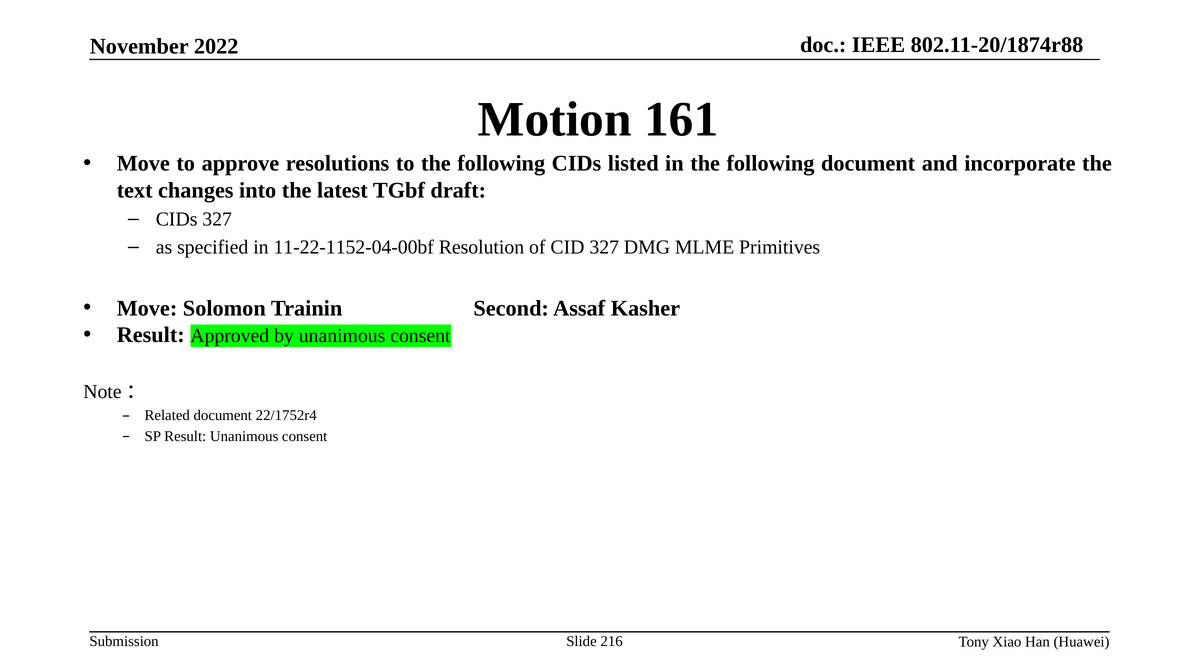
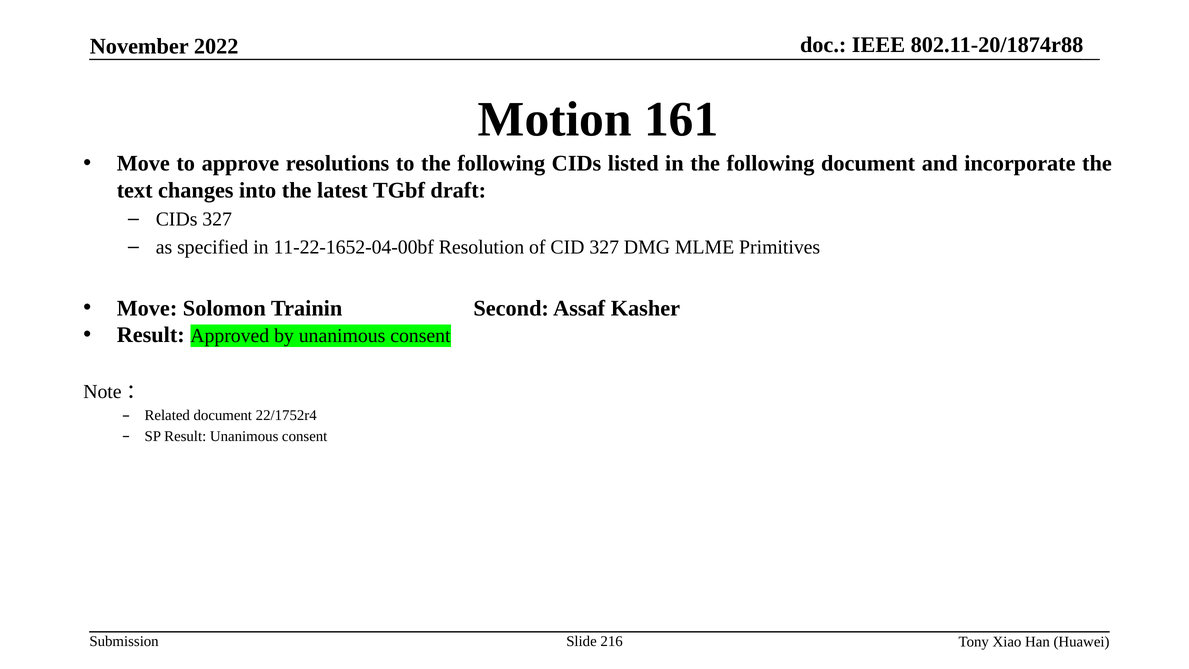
11-22-1152-04-00bf: 11-22-1152-04-00bf -> 11-22-1652-04-00bf (354, 247)
